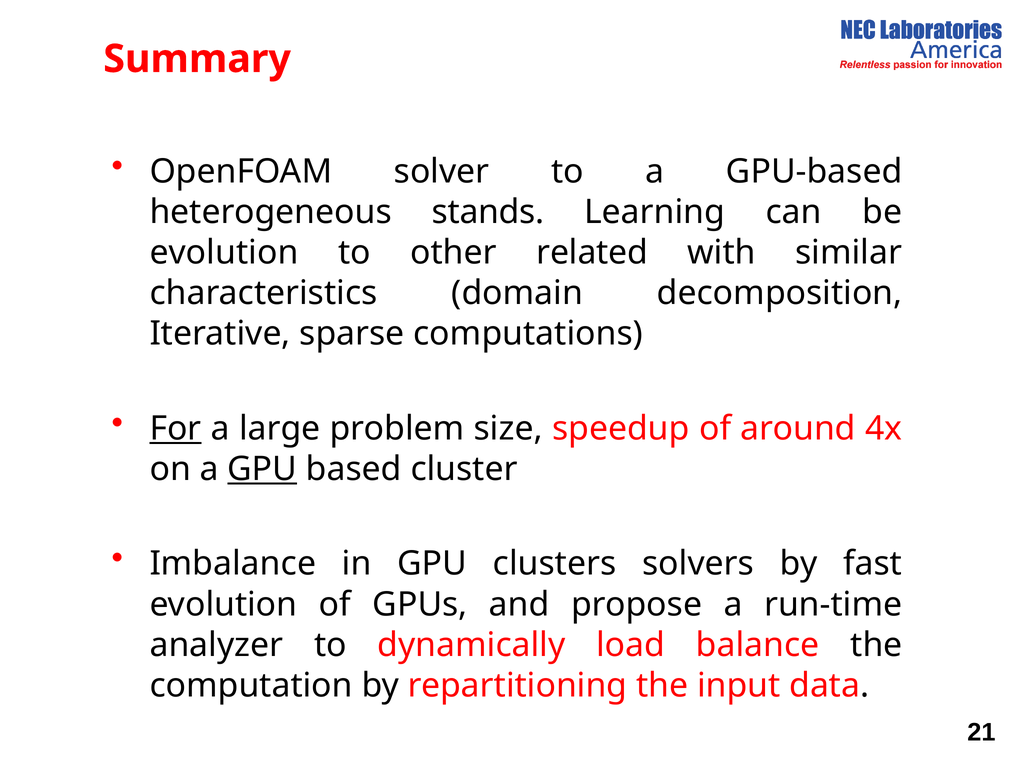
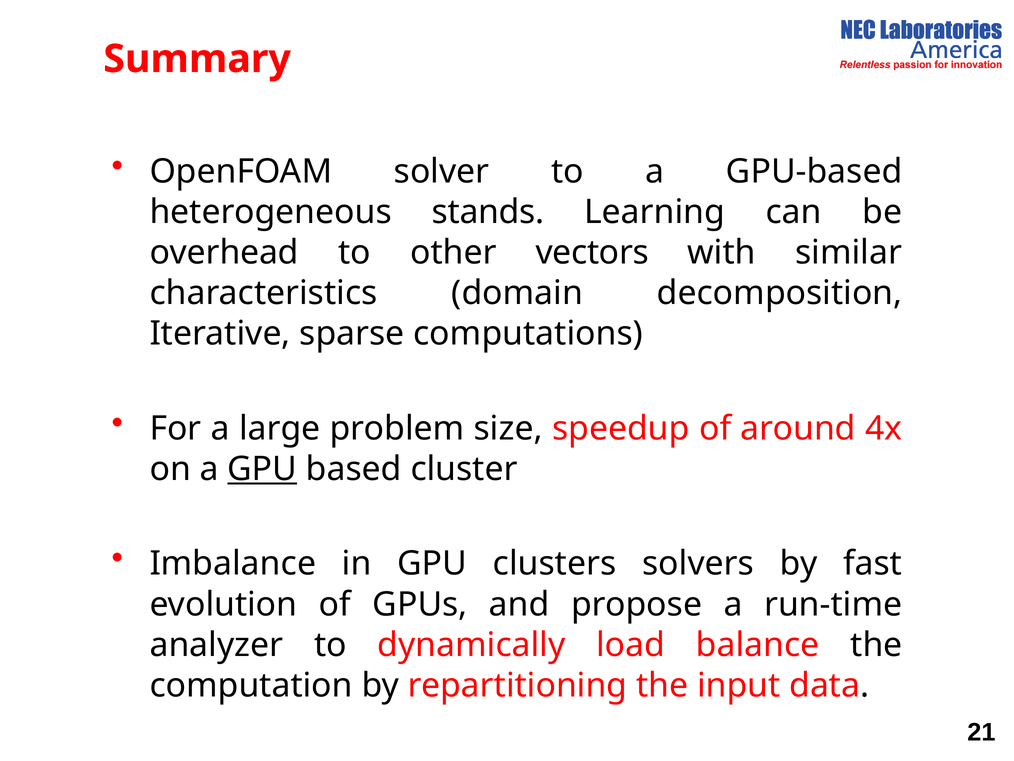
evolution: evolution -> overhead (224, 252)
related: related -> vectors (592, 252)
For underline: present -> none (176, 428)
